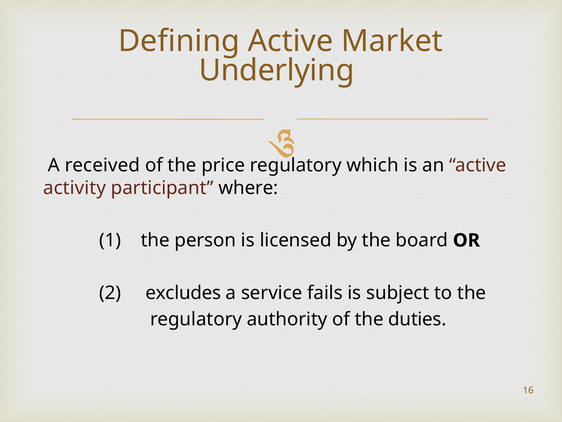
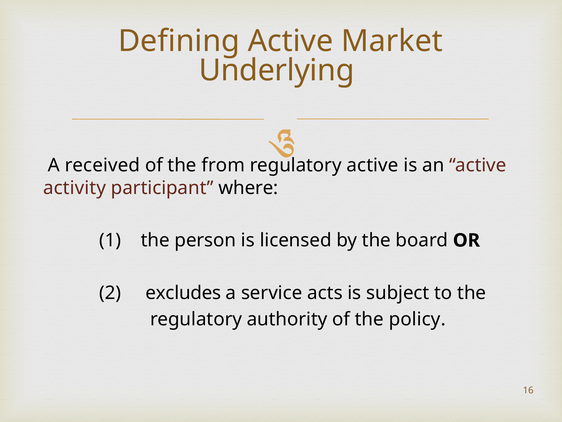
price: price -> from (223, 165)
regulatory which: which -> active (373, 165)
fails: fails -> acts (325, 293)
duties: duties -> policy (417, 319)
